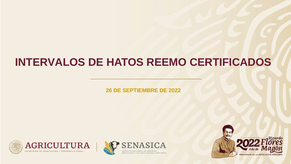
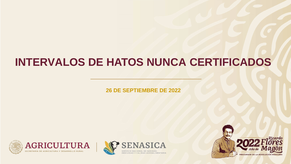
REEMO: REEMO -> NUNCA (167, 62)
